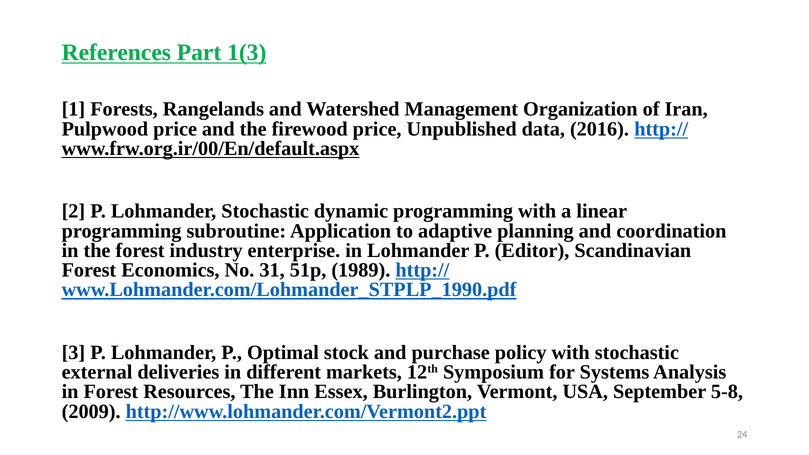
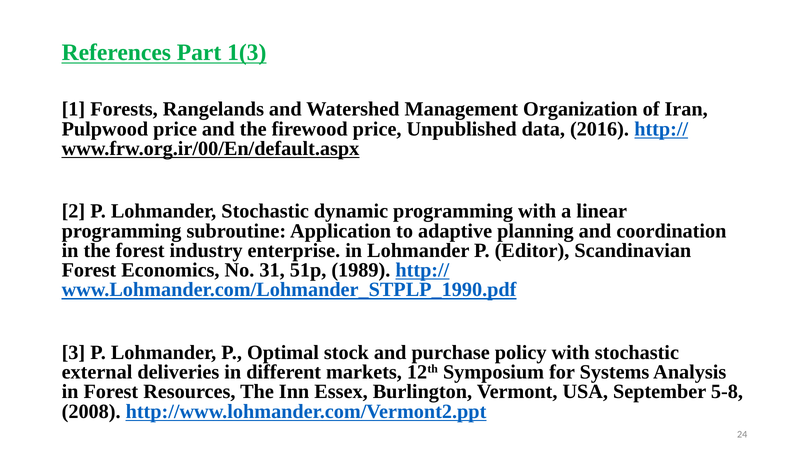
2009: 2009 -> 2008 (91, 411)
